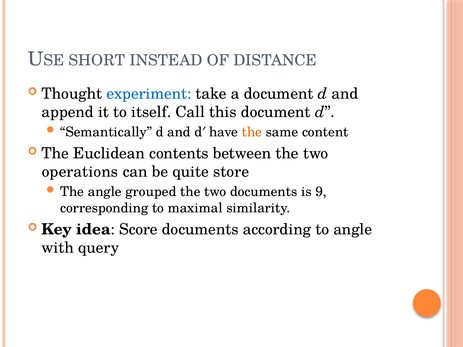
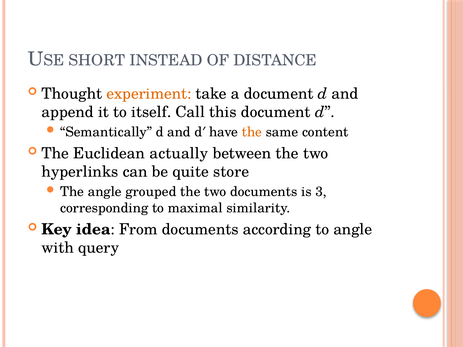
experiment colour: blue -> orange (149, 94)
contents: contents -> actually (179, 153)
operations: operations -> hyperlinks (80, 172)
9: 9 -> 3 (321, 192)
Score: Score -> From (138, 229)
